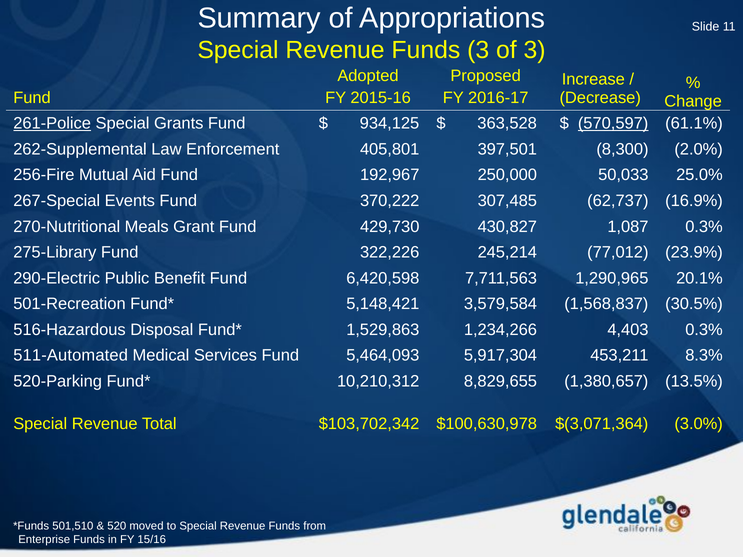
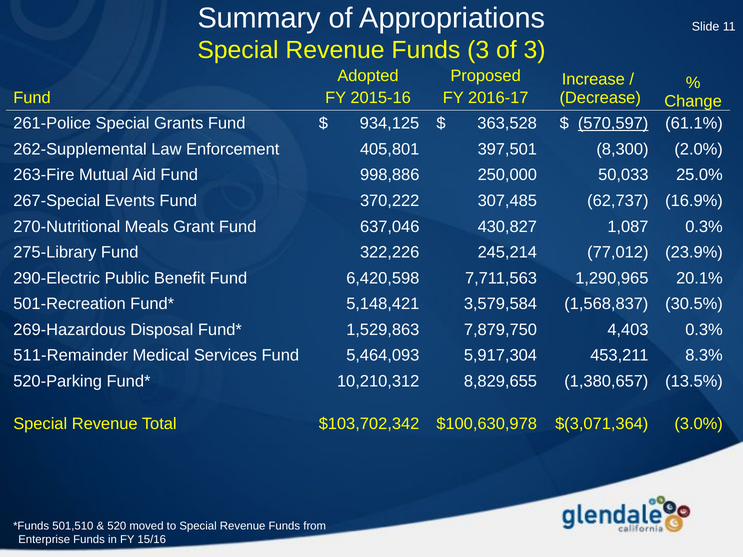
261-Police underline: present -> none (52, 123)
256-Fire: 256-Fire -> 263-Fire (44, 175)
192,967: 192,967 -> 998,886 (390, 175)
429,730: 429,730 -> 637,046 (390, 227)
516-Hazardous: 516-Hazardous -> 269-Hazardous (70, 330)
1,234,266: 1,234,266 -> 7,879,750 (500, 330)
511-Automated: 511-Automated -> 511-Remainder (71, 356)
